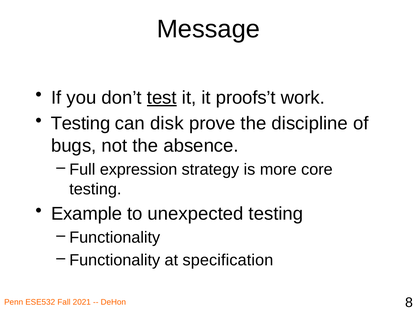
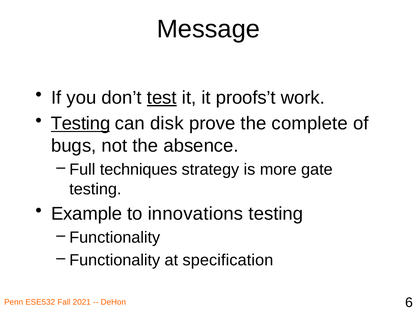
Testing underline: none -> present (81, 124)
discipline: discipline -> complete (310, 124)
expression: expression -> techniques (139, 170)
core: core -> gate (317, 170)
unexpected: unexpected -> innovations (195, 214)
8: 8 -> 6 (409, 303)
